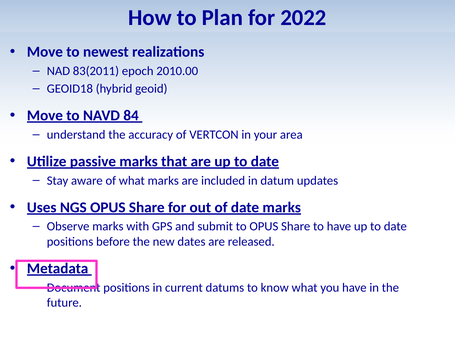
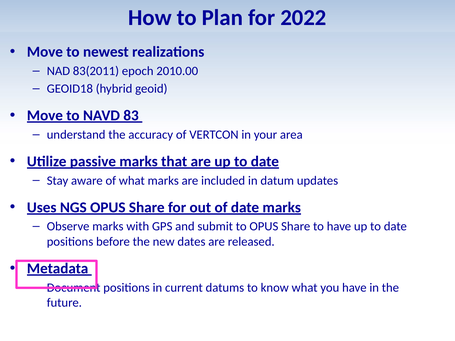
84: 84 -> 83 (131, 116)
